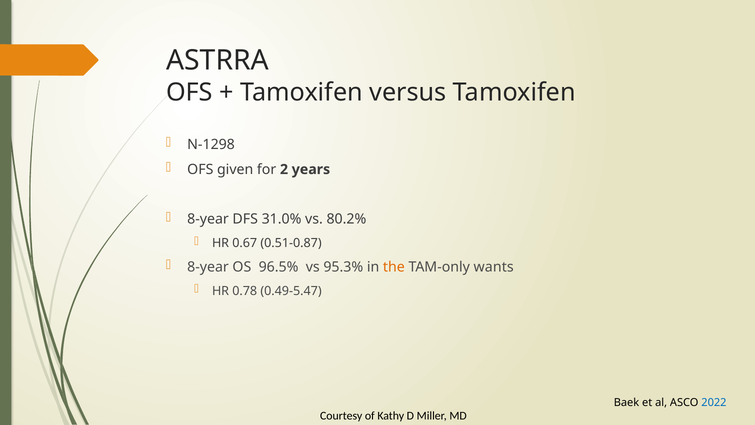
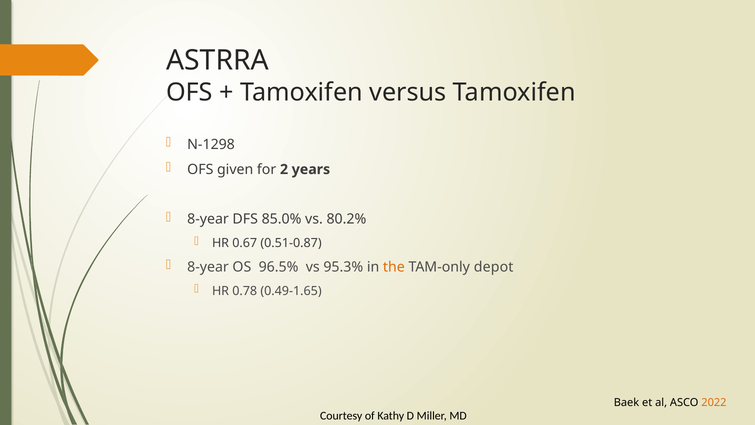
31.0%: 31.0% -> 85.0% (282, 219)
wants: wants -> depot (494, 267)
0.49-5.47: 0.49-5.47 -> 0.49-1.65 (291, 291)
2022 colour: blue -> orange (714, 402)
